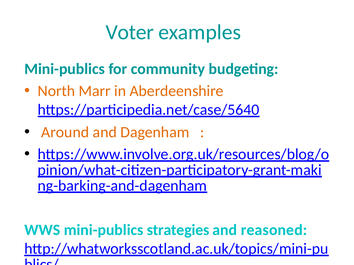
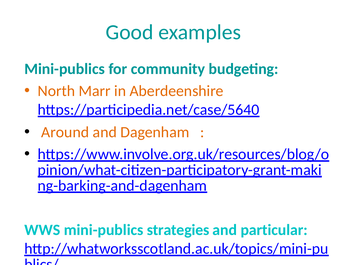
Voter: Voter -> Good (130, 32)
reasoned: reasoned -> particular (274, 230)
